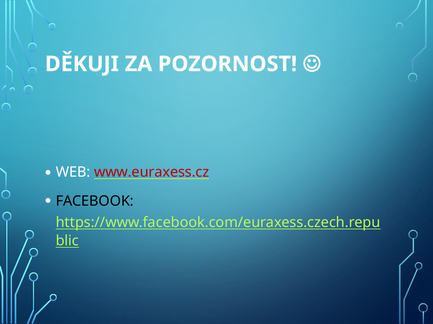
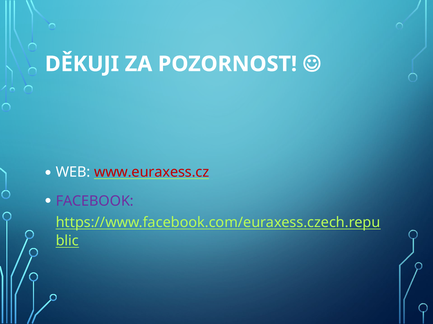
FACEBOOK colour: black -> purple (95, 202)
